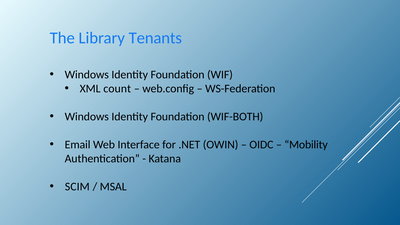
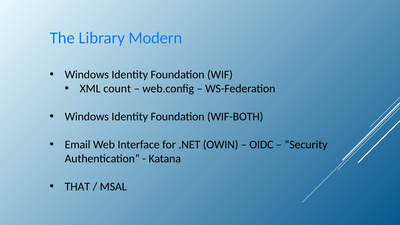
Tenants: Tenants -> Modern (155, 38)
Mobility: Mobility -> Security (306, 145)
SCIM: SCIM -> THAT (77, 187)
